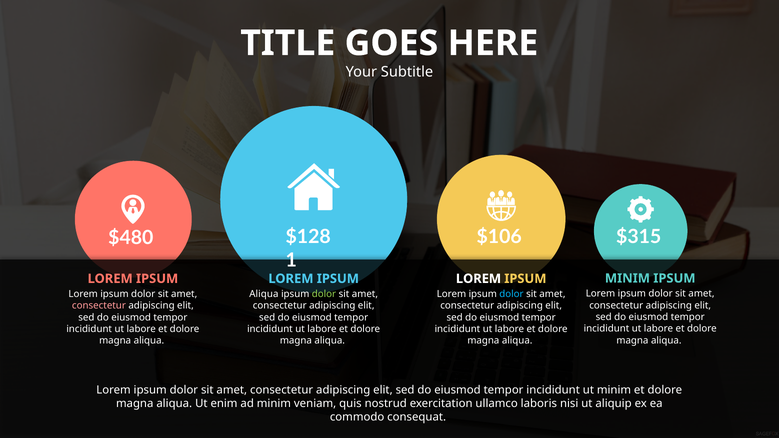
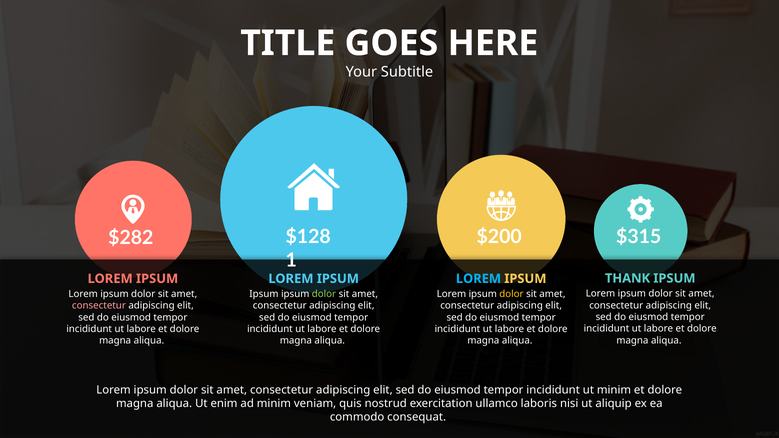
$106: $106 -> $200 (499, 237)
$480: $480 -> $282 (131, 238)
MINIM: MINIM -> THANK (628, 278)
LOREM colour: white -> light blue (478, 279)
Aliqua: Aliqua -> Ipsum (264, 294)
dolor colour: light blue -> yellow (511, 294)
